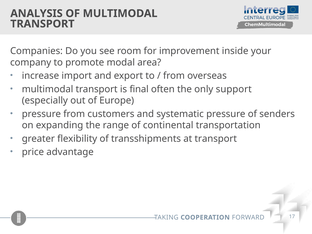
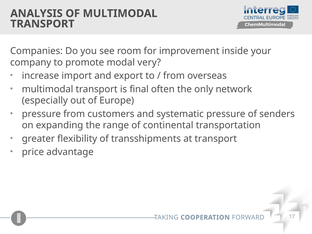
area: area -> very (149, 62)
support: support -> network (234, 89)
